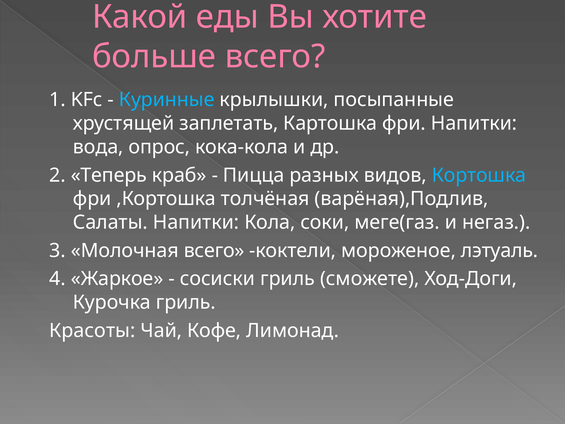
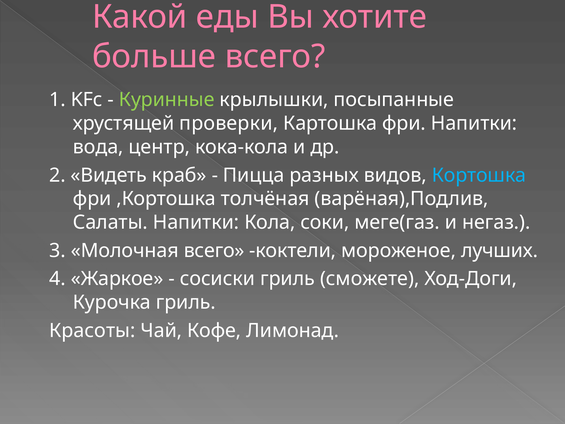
Куринные colour: light blue -> light green (167, 100)
заплетать: заплетать -> проверки (229, 123)
опрос: опрос -> центр (159, 147)
Теперь: Теперь -> Видеть (109, 175)
лэтуаль: лэтуаль -> лучших (500, 250)
